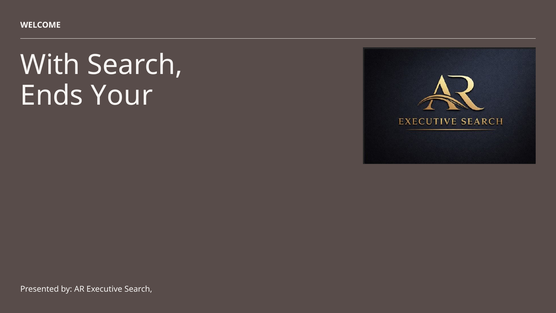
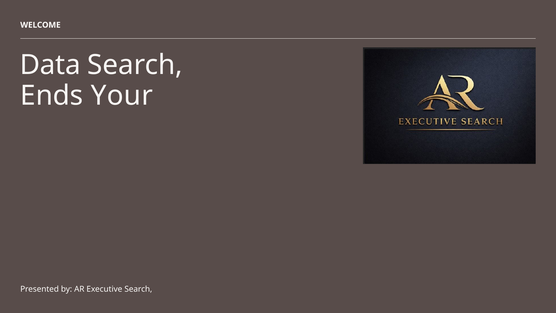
With: With -> Data (50, 65)
